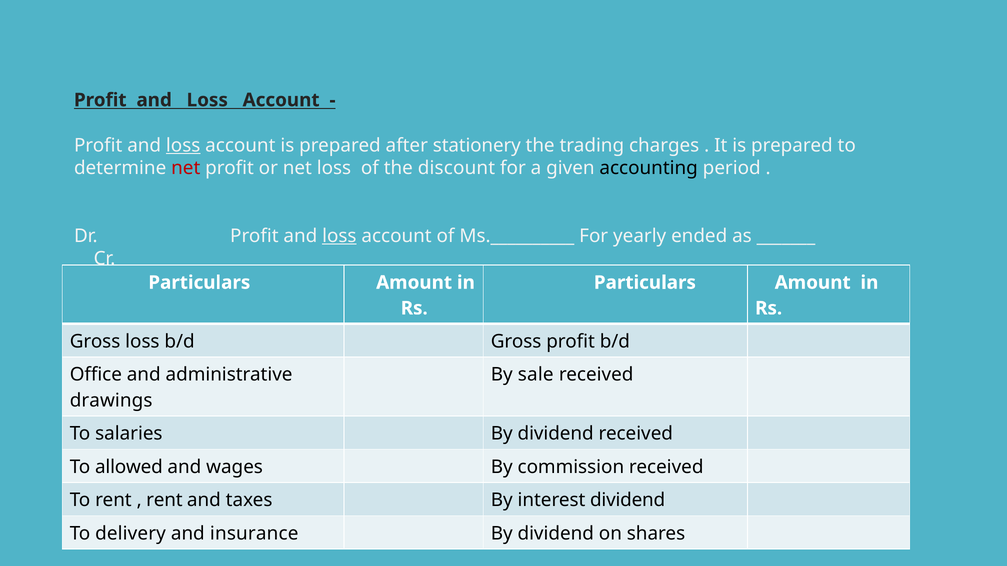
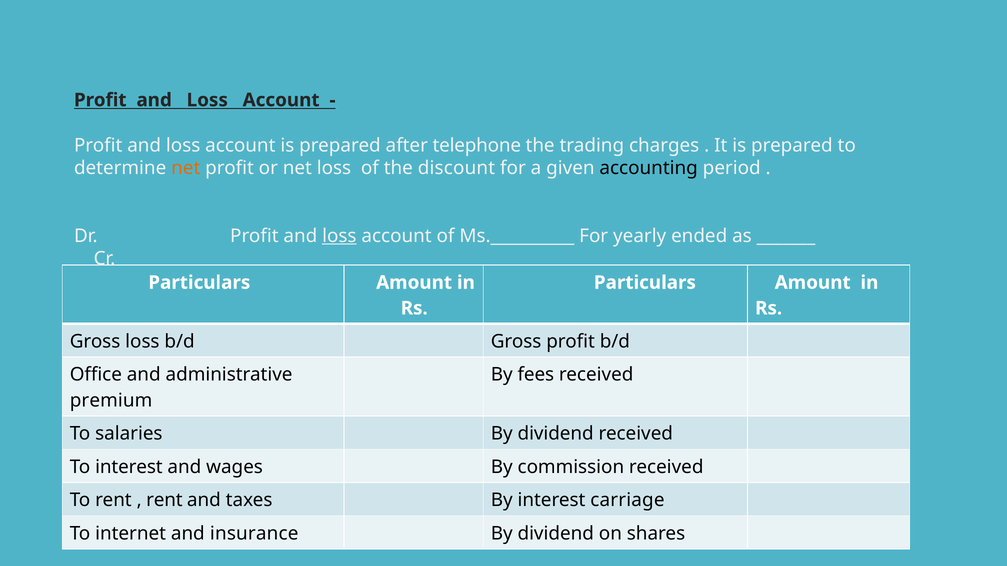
loss underline: present -> none (183, 145)
stationery: stationery -> telephone (477, 145)
net colour: red -> orange (186, 168)
sale: sale -> fees (536, 375)
drawings: drawings -> premium (111, 401)
To allowed: allowed -> interest (129, 467)
interest dividend: dividend -> carriage (627, 500)
delivery: delivery -> internet (131, 534)
